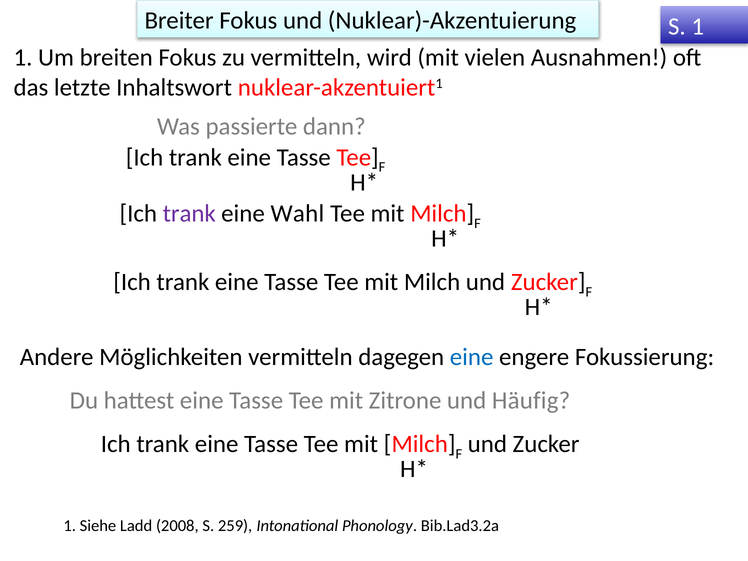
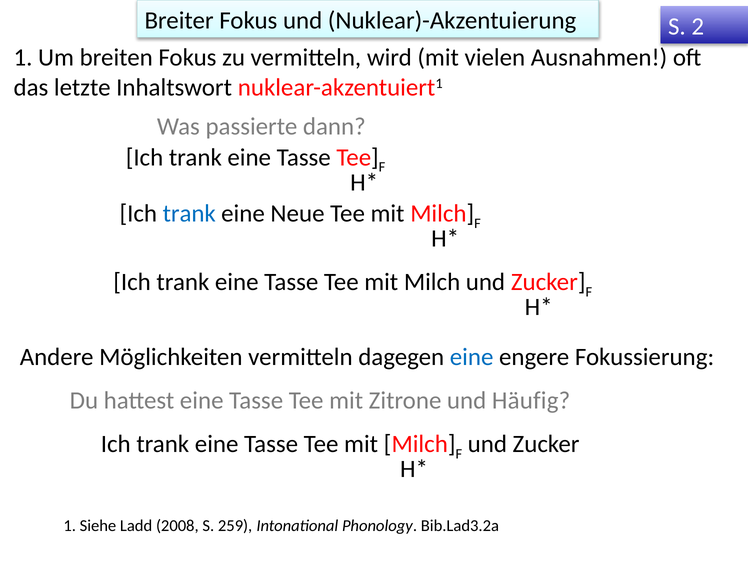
S 1: 1 -> 2 (698, 27)
trank colour: purple -> blue (189, 214)
Wahl: Wahl -> Neue (298, 214)
